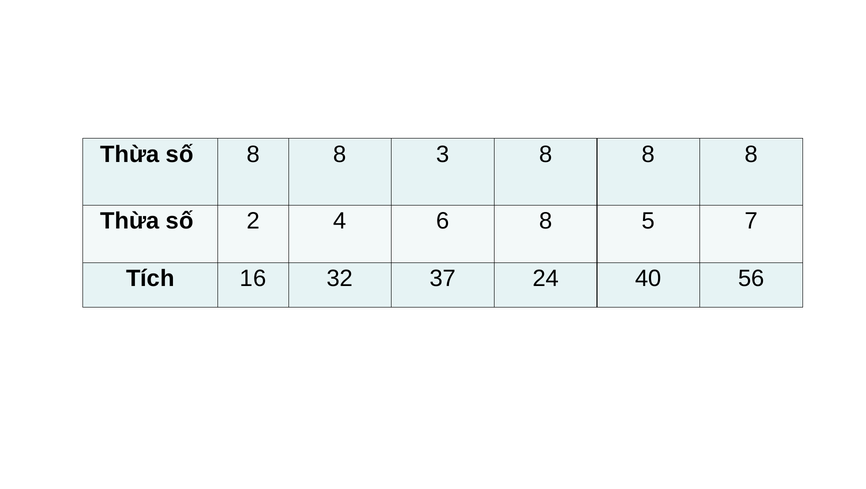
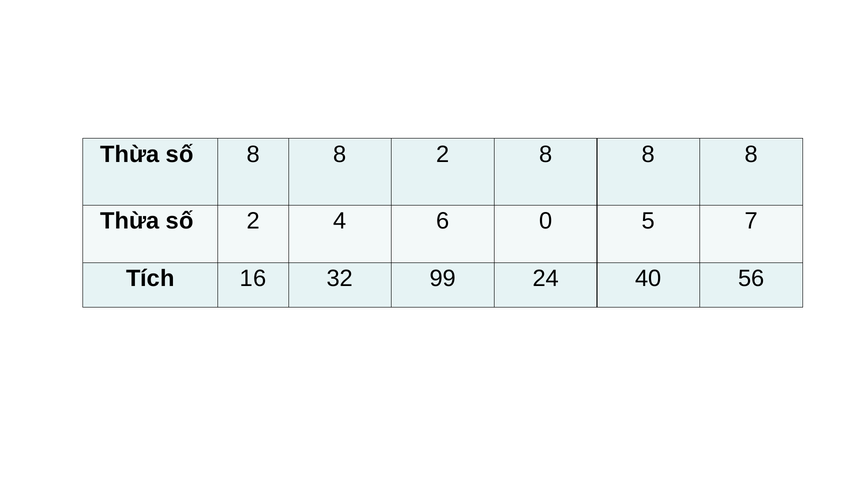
8 3: 3 -> 2 (443, 154)
6 8: 8 -> 0 (546, 221)
37: 37 -> 99 (443, 279)
